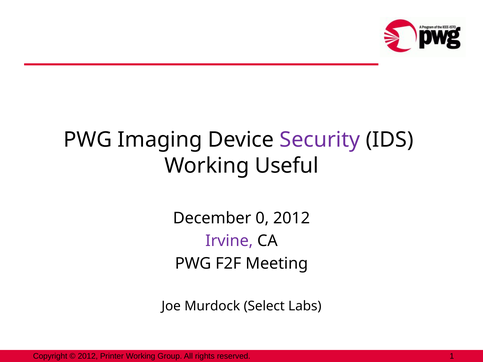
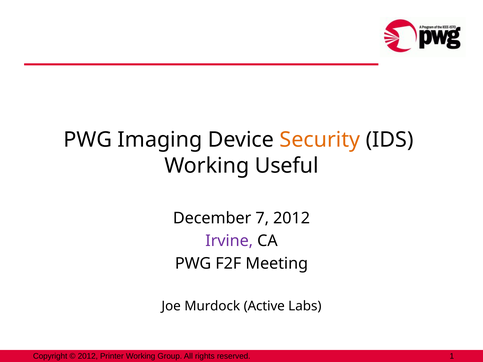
Security colour: purple -> orange (320, 140)
0: 0 -> 7 (262, 218)
Select: Select -> Active (264, 306)
